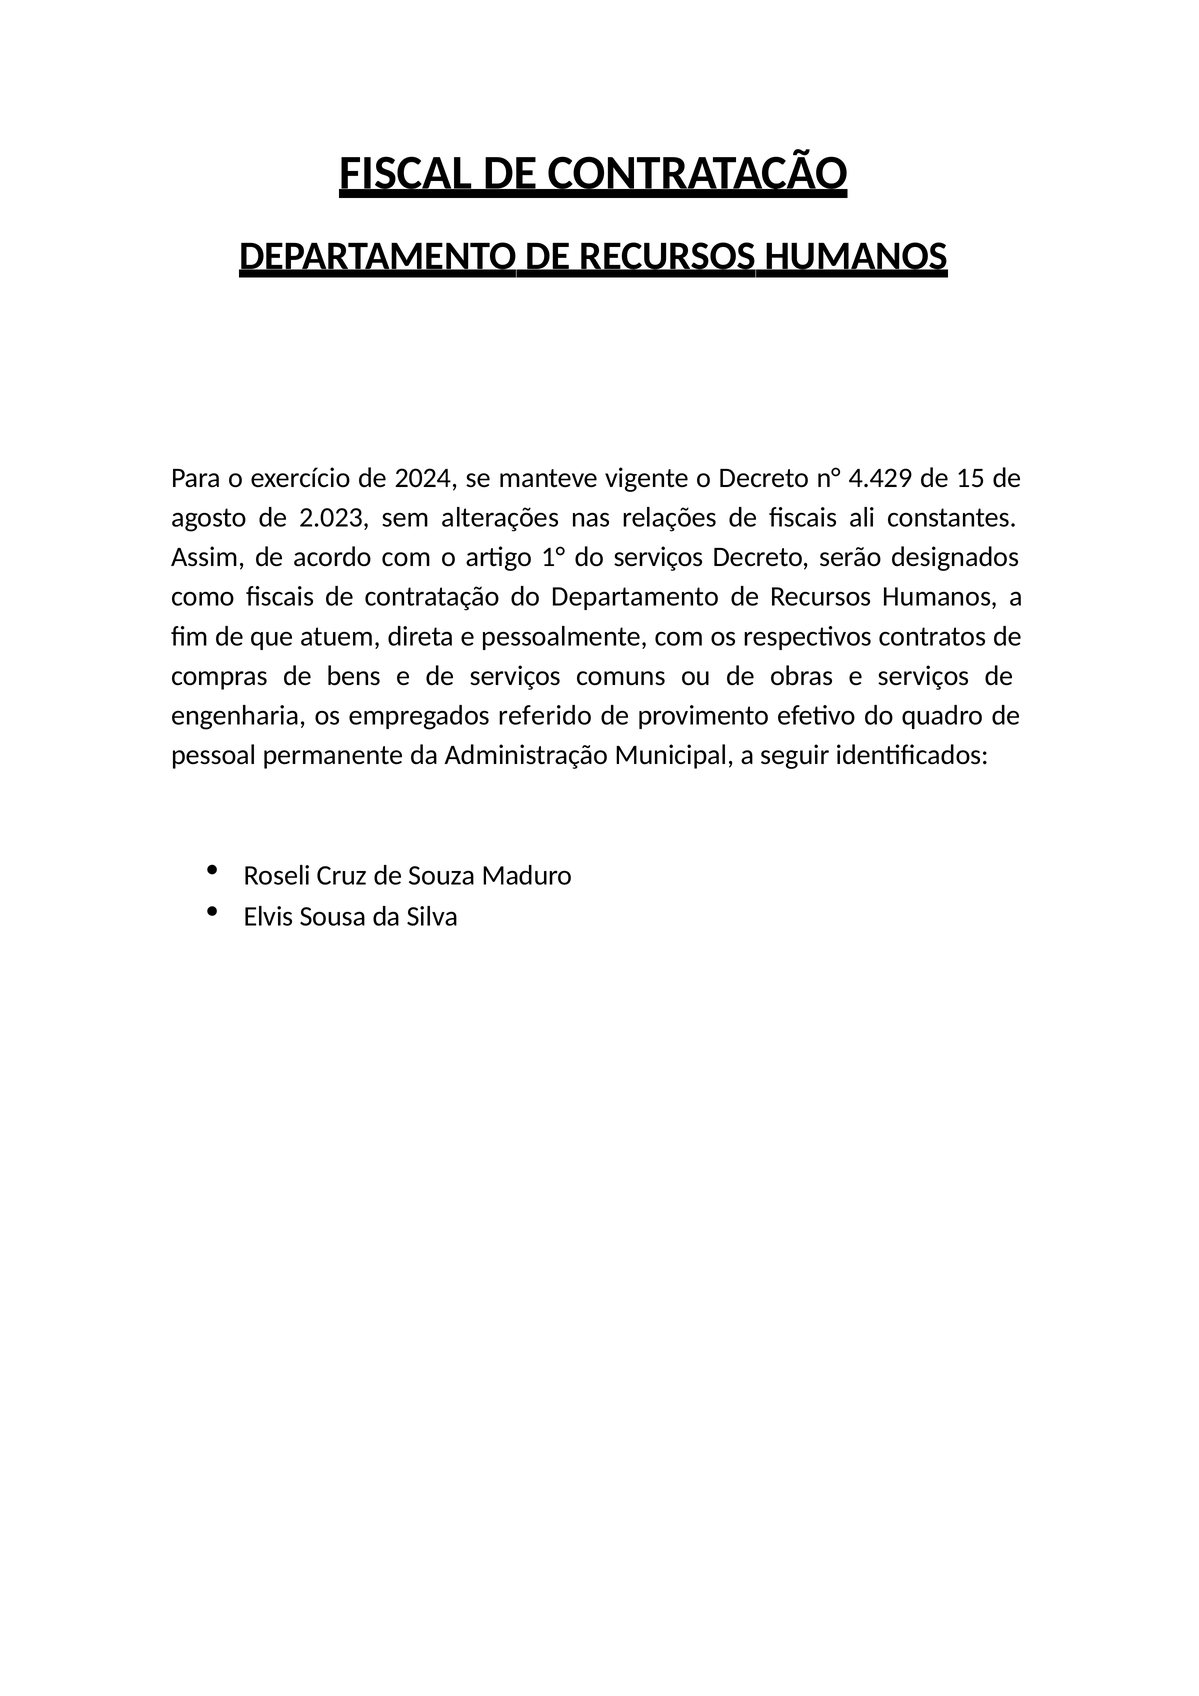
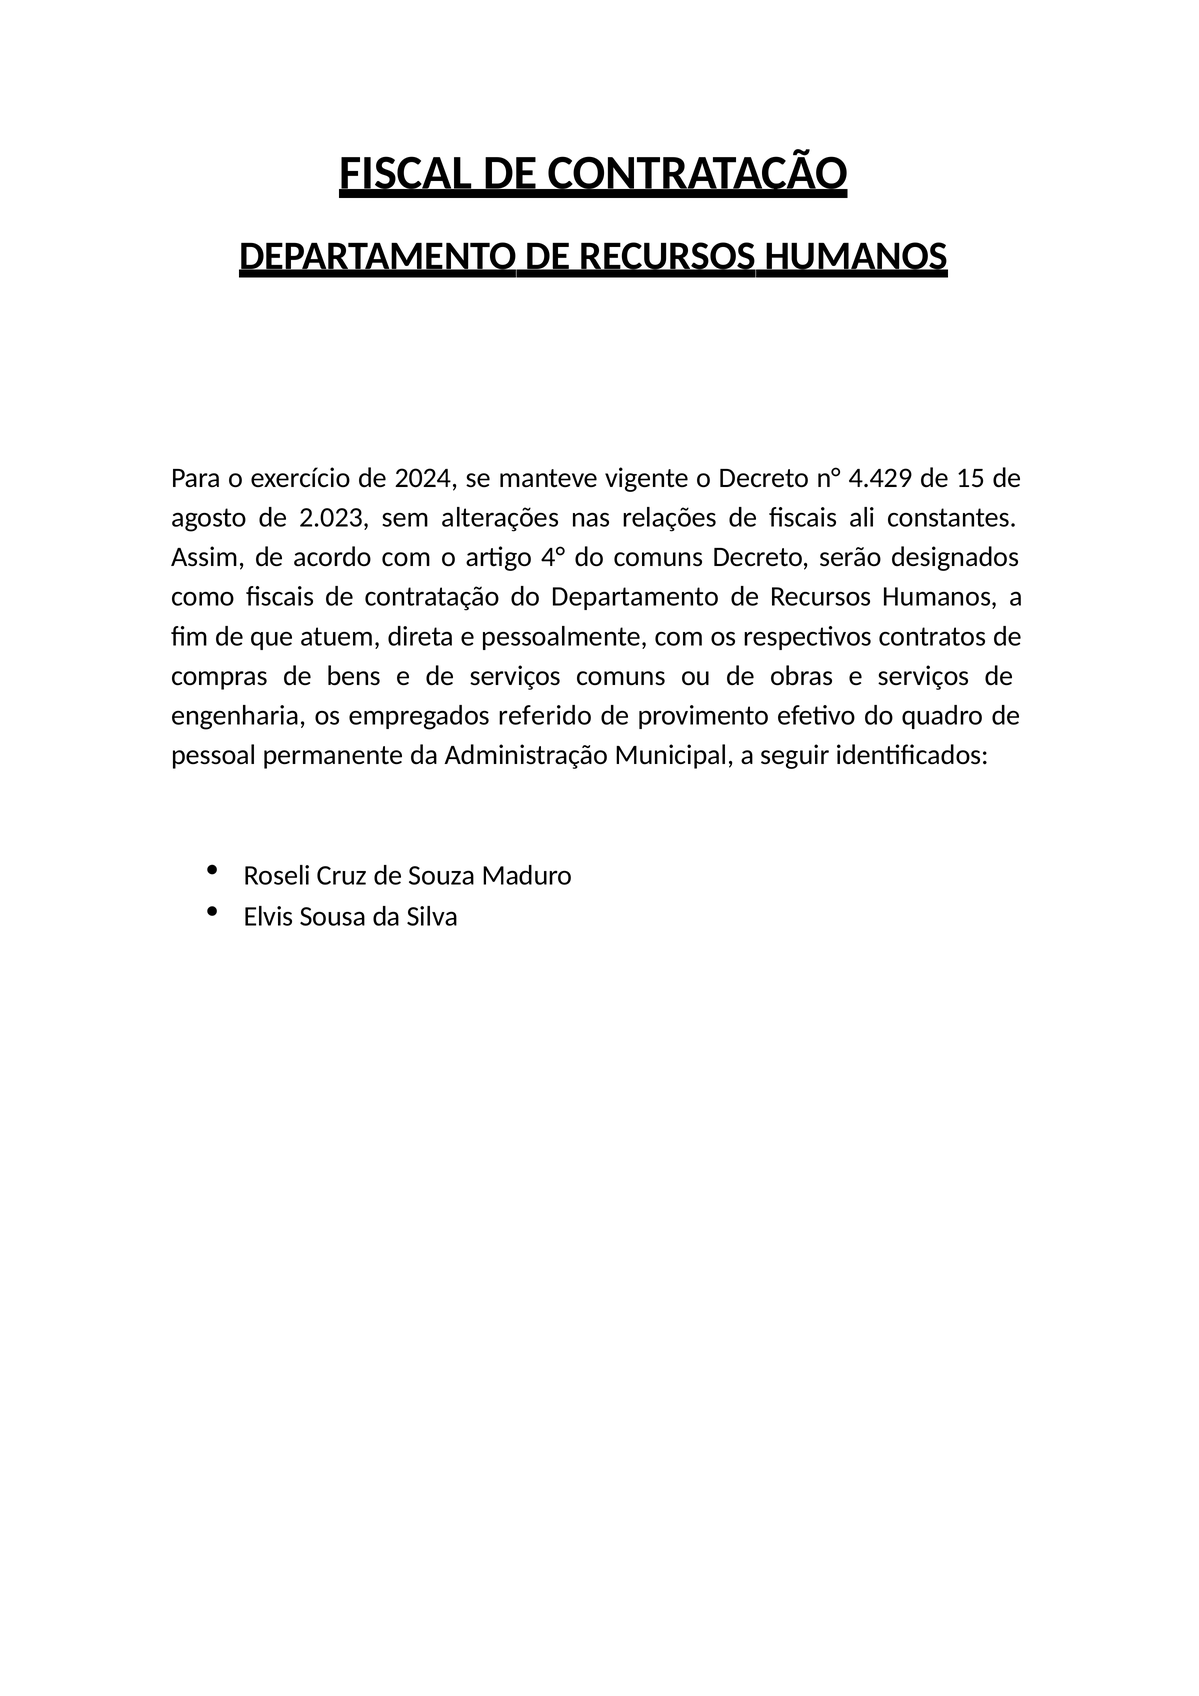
1°: 1° -> 4° (553, 557)
do serviços: serviços -> comuns (658, 557)
